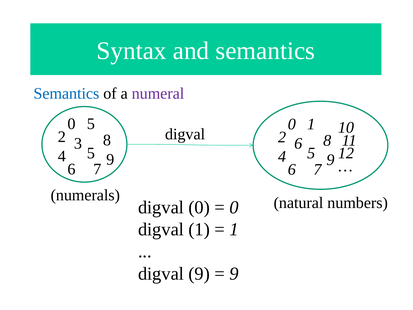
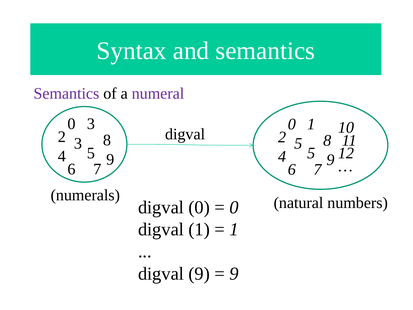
Semantics colour: blue -> purple (66, 93)
0 5: 5 -> 3 (91, 124)
2 6: 6 -> 5 (298, 143)
